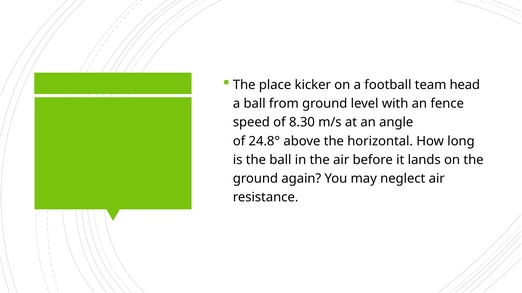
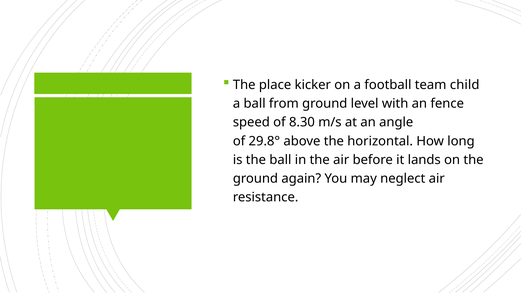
head: head -> child (465, 85)
24.8°: 24.8° -> 29.8° (264, 141)
